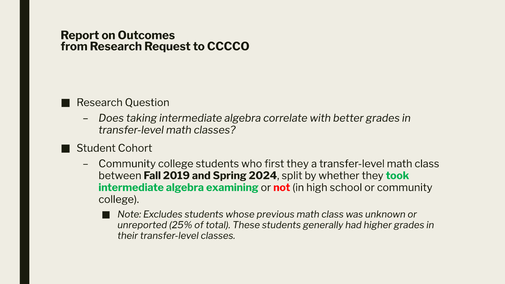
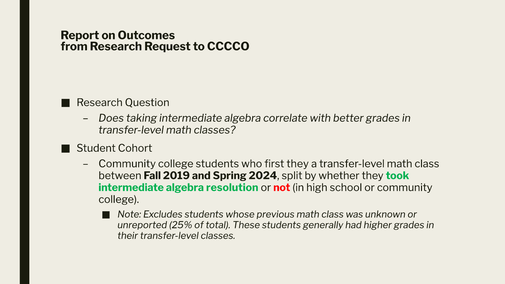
examining: examining -> resolution (232, 188)
